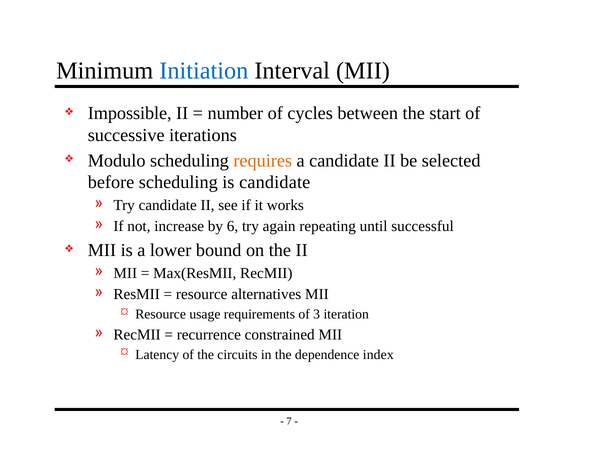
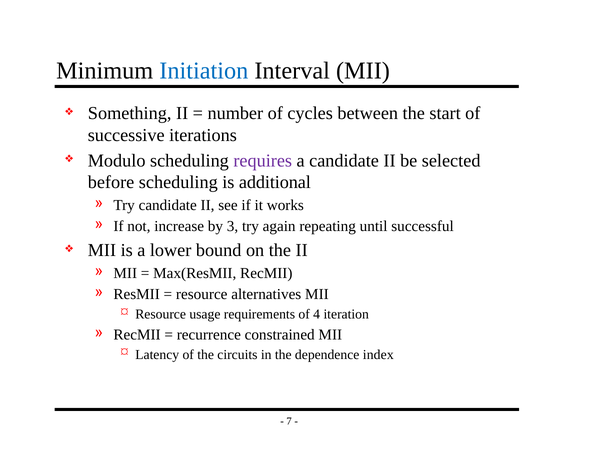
Impossible: Impossible -> Something (130, 113)
requires colour: orange -> purple (263, 161)
is candidate: candidate -> additional (275, 183)
6: 6 -> 3 (233, 227)
3: 3 -> 4 (317, 315)
